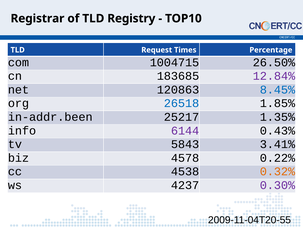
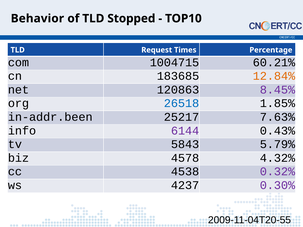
Registrar: Registrar -> Behavior (37, 18)
Registry: Registry -> Stopped (131, 18)
26.50%: 26.50% -> 60.21% (274, 62)
12.84% colour: purple -> orange (274, 76)
8.45% colour: blue -> purple (277, 90)
1.35%: 1.35% -> 7.63% (277, 117)
3.41%: 3.41% -> 5.79% (277, 144)
0.22%: 0.22% -> 4.32% (277, 158)
0.32% colour: orange -> purple (277, 172)
